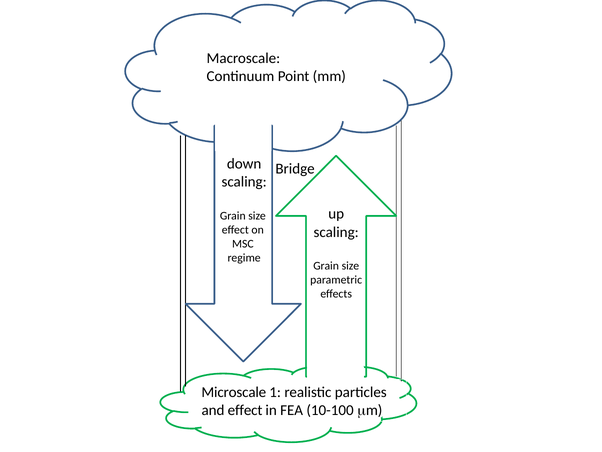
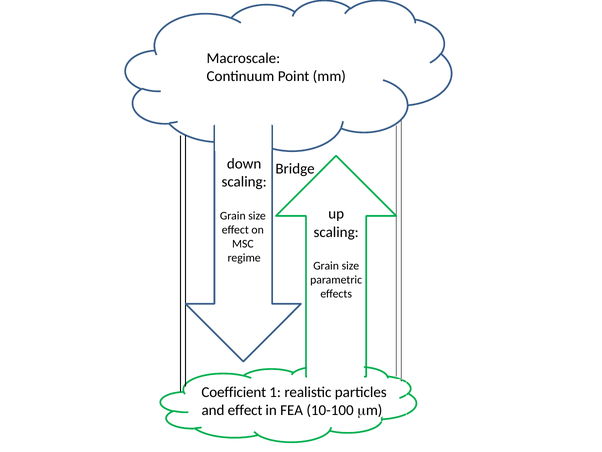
Microscale: Microscale -> Coefficient (234, 392)
